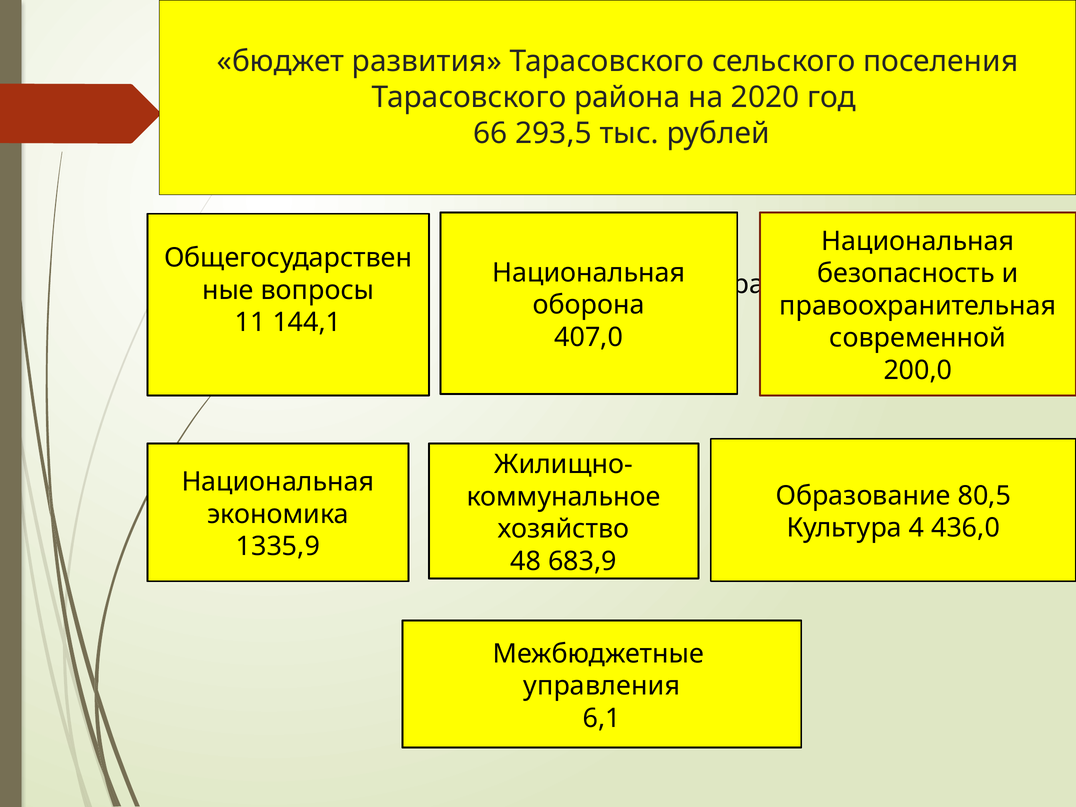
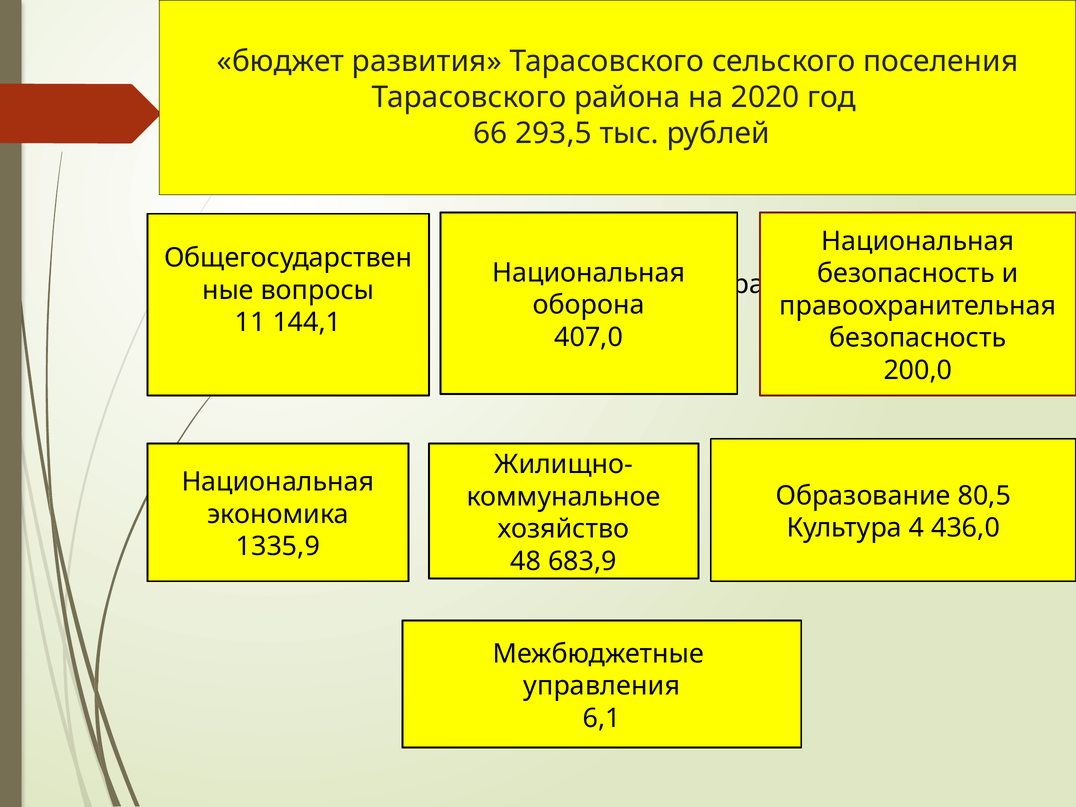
современной: современной -> безопасность (918, 338)
